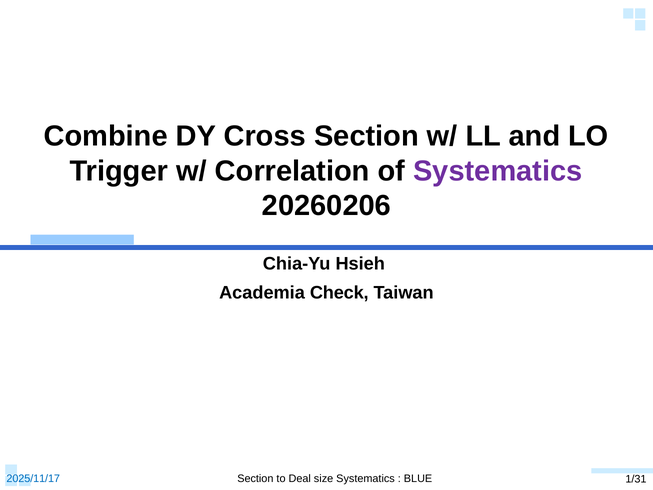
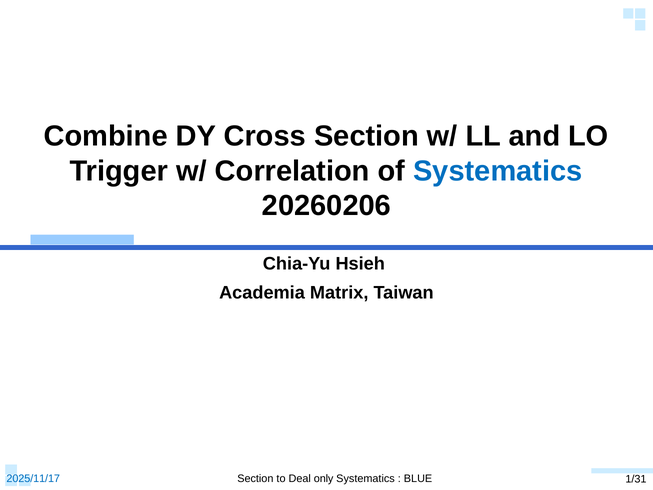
Systematics colour: purple -> blue (498, 171)
Check: Check -> Matrix (339, 293)
size: size -> only (324, 478)
